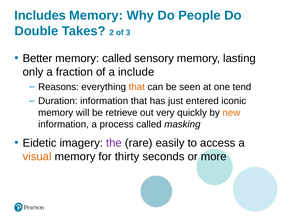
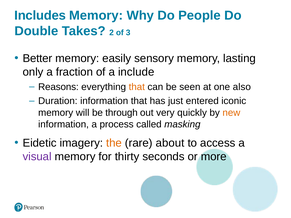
memory called: called -> easily (117, 59)
tend: tend -> also (242, 87)
retrieve: retrieve -> through (121, 113)
the colour: purple -> orange (114, 143)
easily: easily -> about (170, 143)
visual colour: orange -> purple (37, 157)
